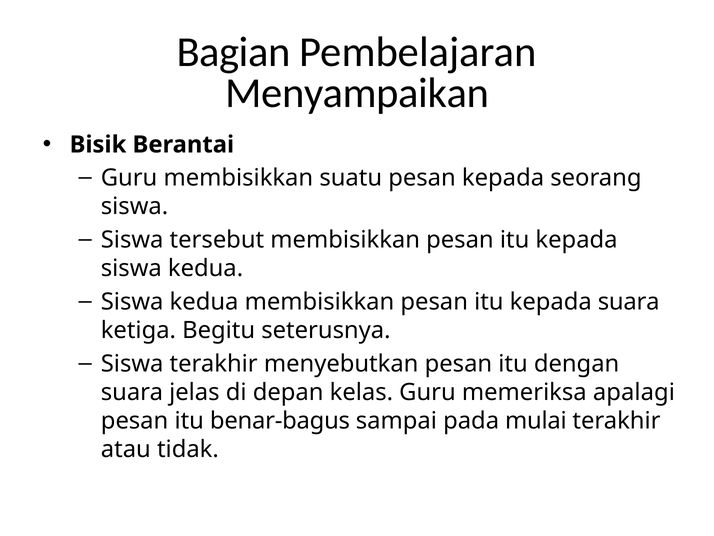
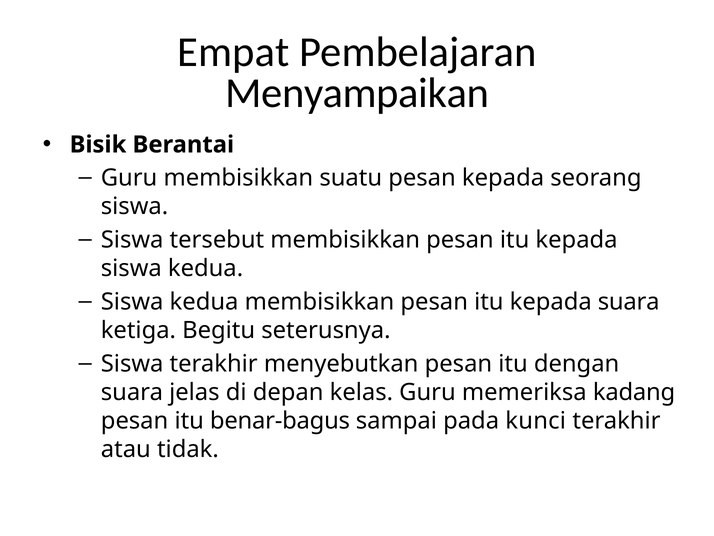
Bagian: Bagian -> Empat (233, 52)
apalagi: apalagi -> kadang (634, 392)
mulai: mulai -> kunci (536, 421)
